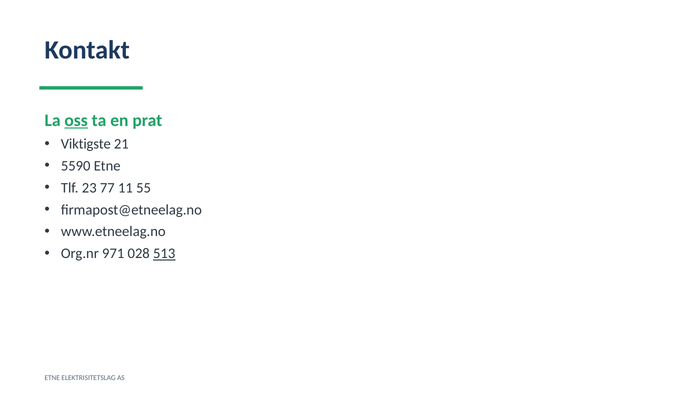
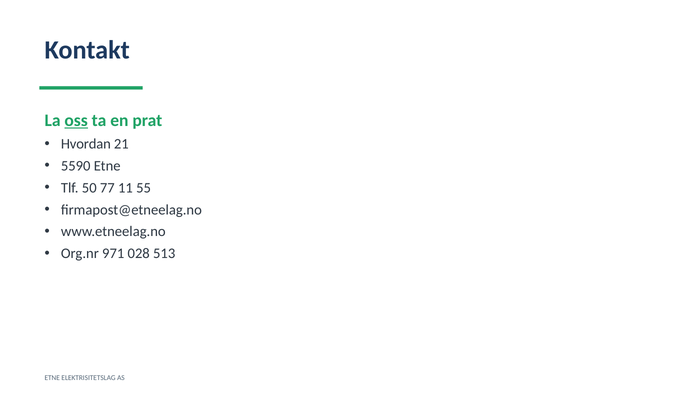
Viktigste: Viktigste -> Hvordan (86, 144)
23: 23 -> 50 (89, 188)
513 underline: present -> none (164, 253)
